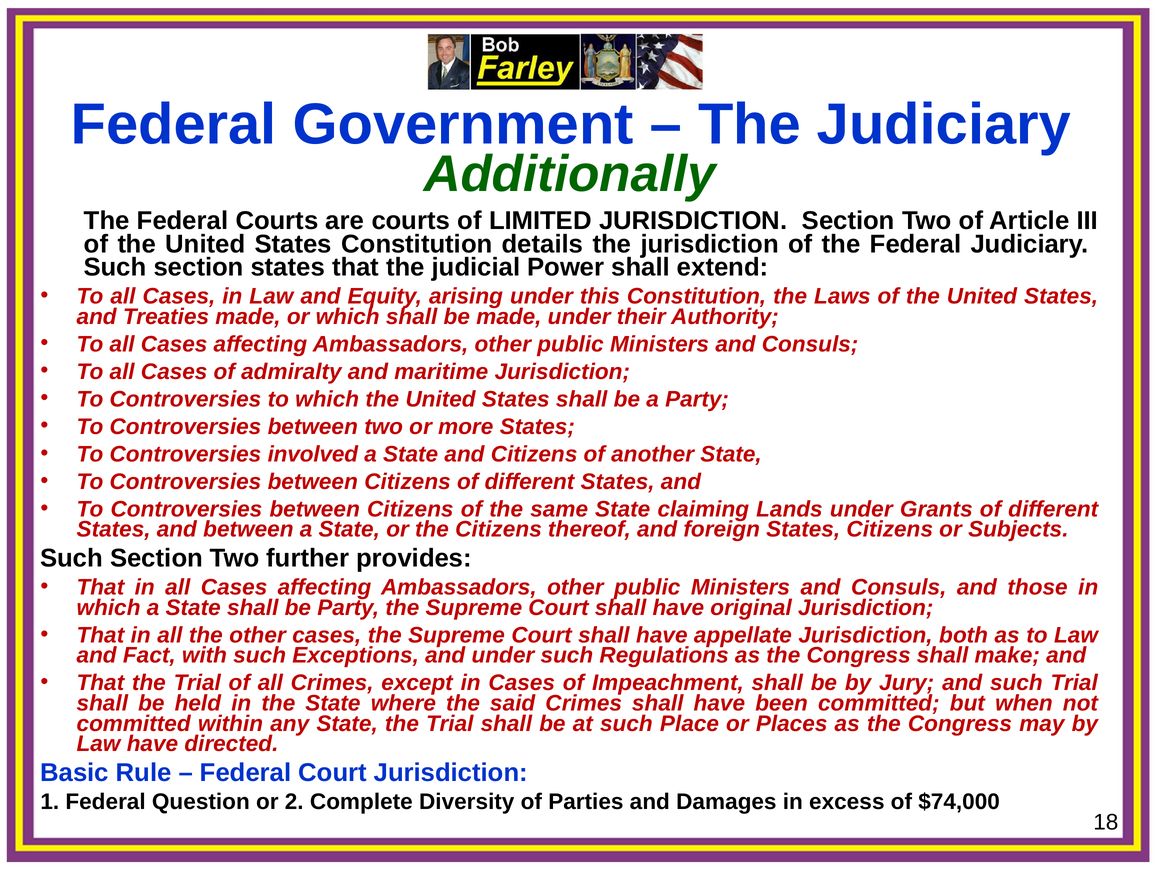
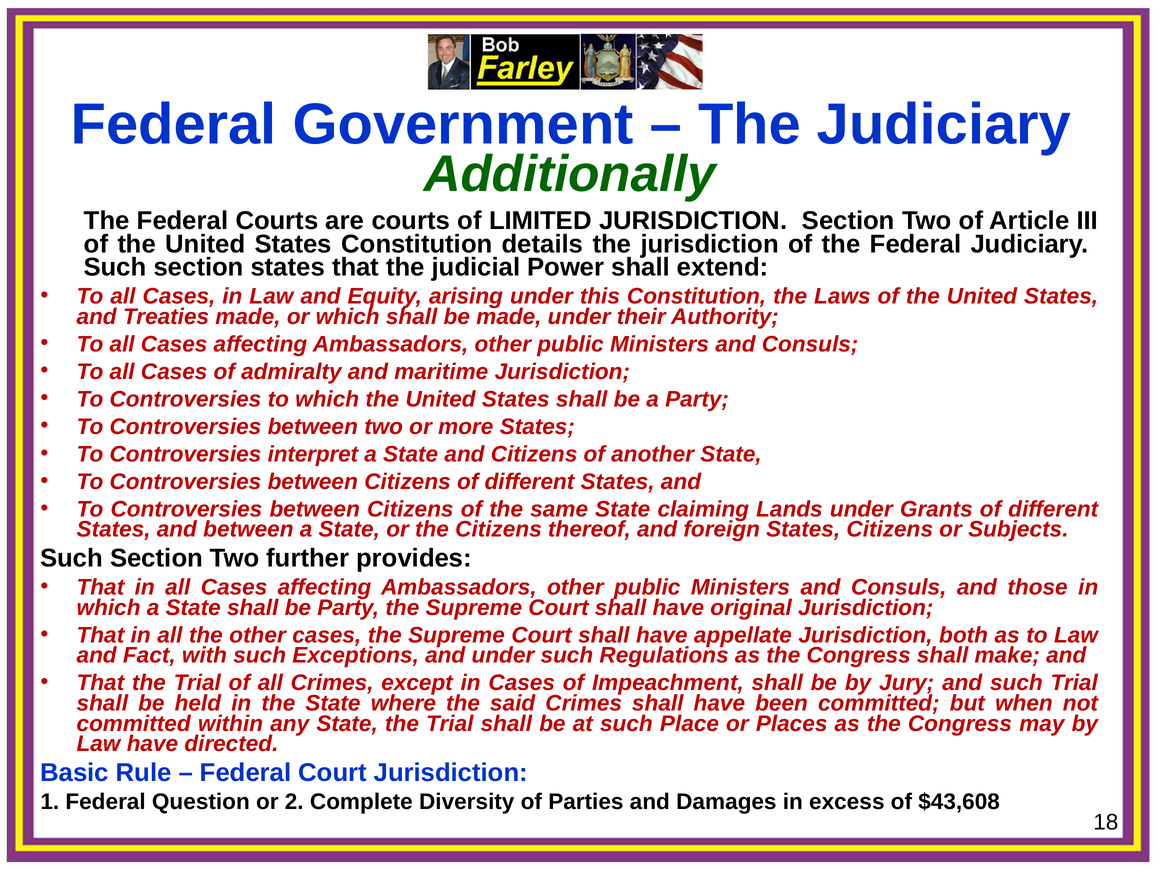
involved: involved -> interpret (313, 454)
$74,000: $74,000 -> $43,608 (959, 802)
